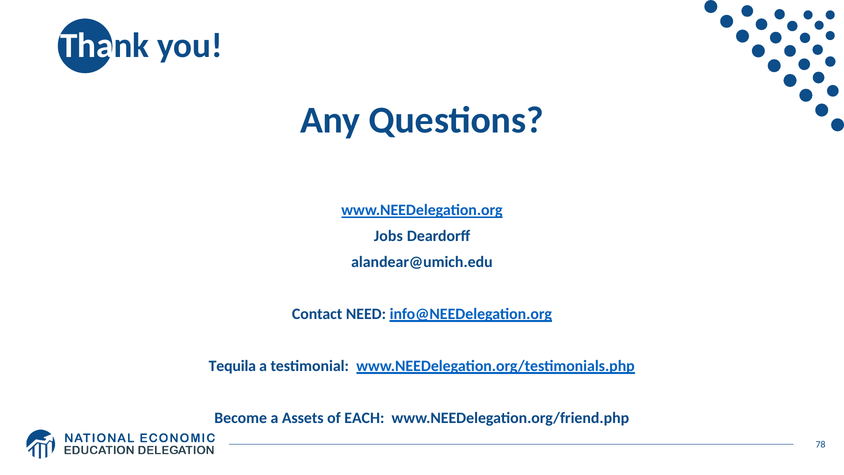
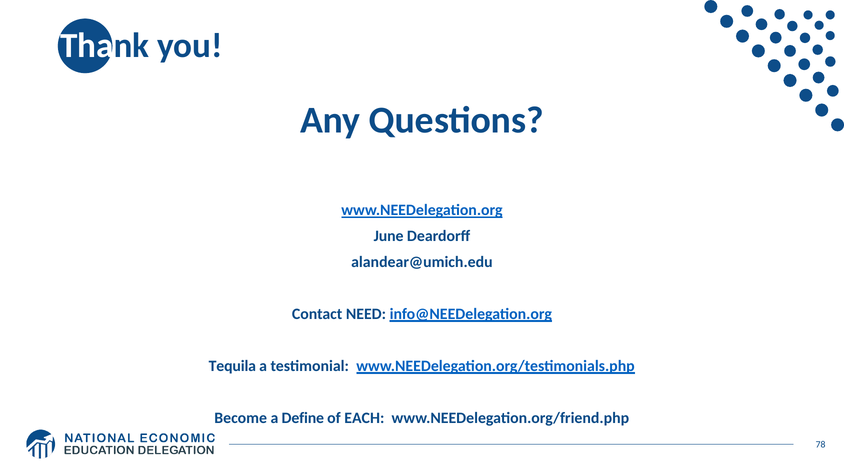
Jobs: Jobs -> June (389, 236)
Assets: Assets -> Define (303, 418)
